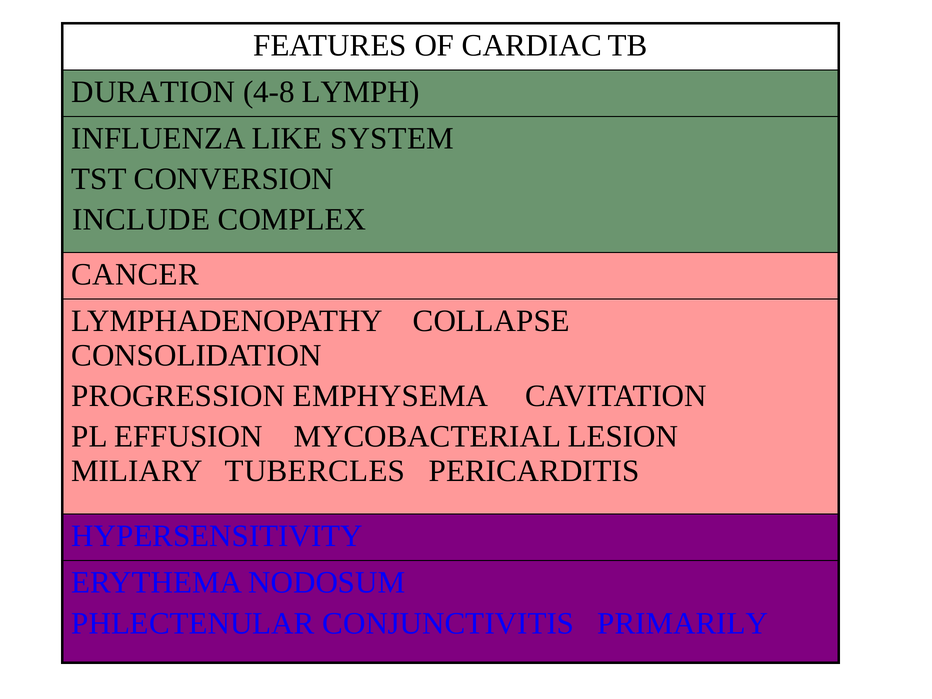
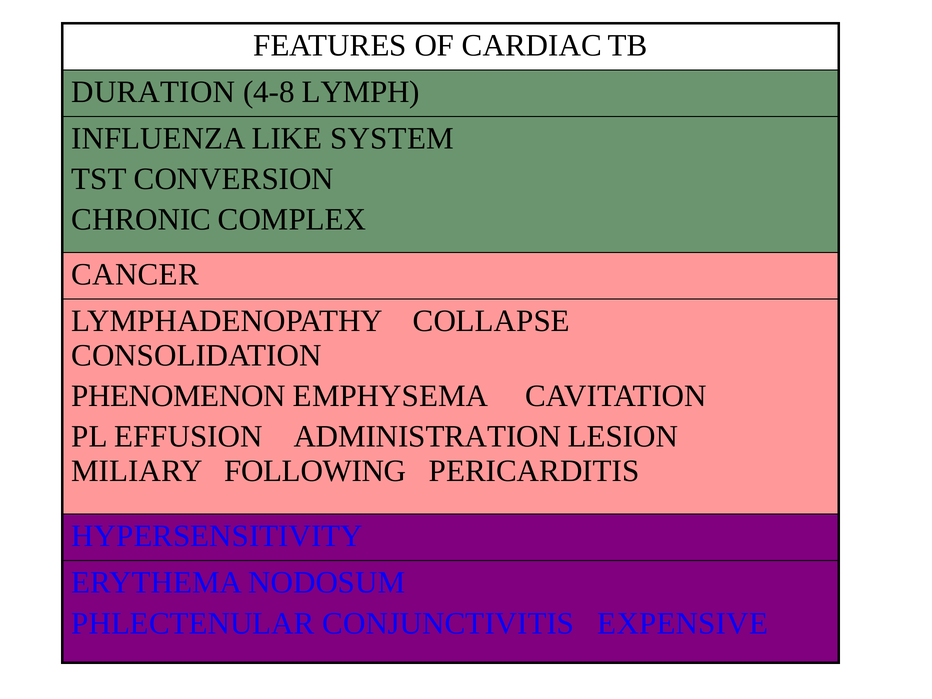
INCLUDE: INCLUDE -> CHRONIC (141, 220)
PROGRESSION: PROGRESSION -> PHENOMENON (179, 396)
MYCOBACTERIAL: MYCOBACTERIAL -> ADMINISTRATION (427, 437)
TUBERCLES: TUBERCLES -> FOLLOWING (315, 471)
PRIMARILY: PRIMARILY -> EXPENSIVE (683, 623)
